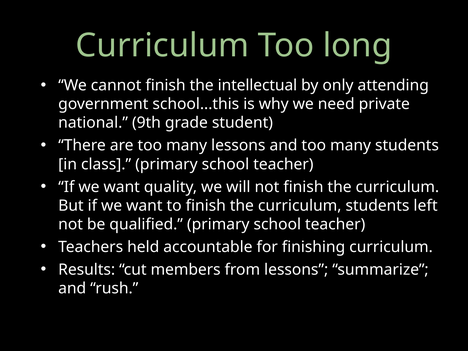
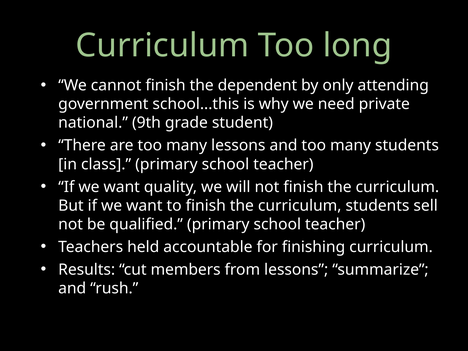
intellectual: intellectual -> dependent (257, 85)
left: left -> sell (426, 206)
